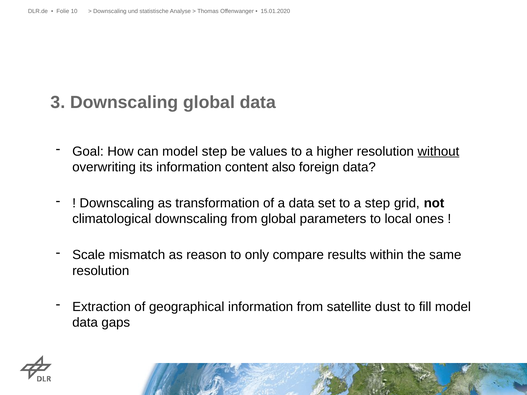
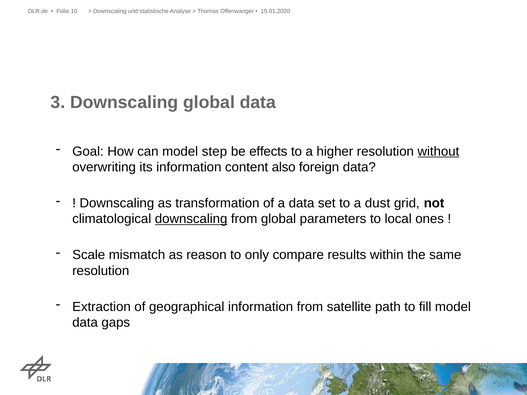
values: values -> effects (268, 151)
a step: step -> dust (378, 203)
downscaling underline: none -> present (191, 219)
dust: dust -> path (388, 307)
